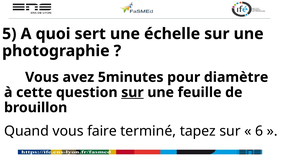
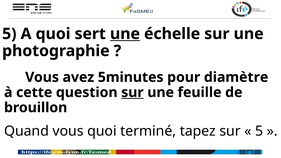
une underline: none -> present (125, 34)
vous faire: faire -> quoi (102, 131)
6: 6 -> 5 (259, 131)
